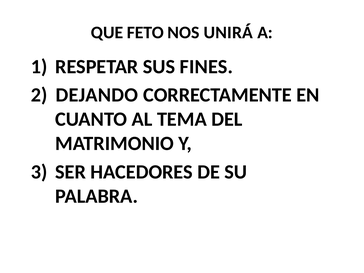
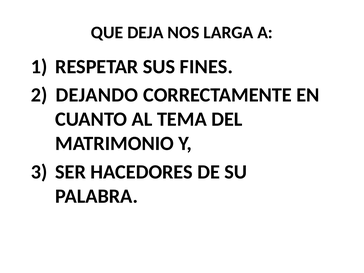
FETO: FETO -> DEJA (145, 33)
UNIRÁ: UNIRÁ -> LARGA (228, 33)
